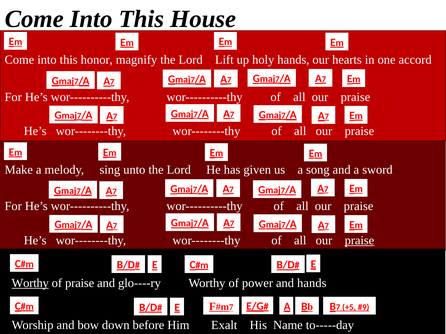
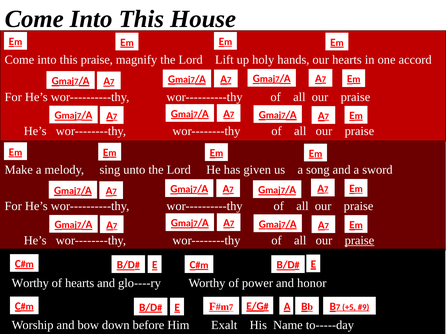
this honor: honor -> praise (97, 60)
Worthy underline: present -> none (30, 283)
of praise: praise -> hearts (80, 283)
and hands: hands -> honor (312, 283)
